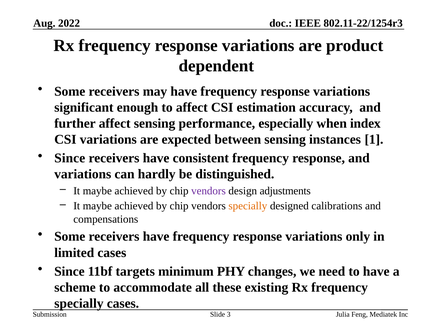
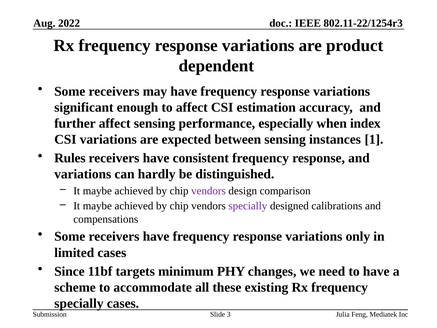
Since: Since -> Rules (70, 158)
adjustments: adjustments -> comparison (285, 191)
specially colour: orange -> purple (248, 206)
